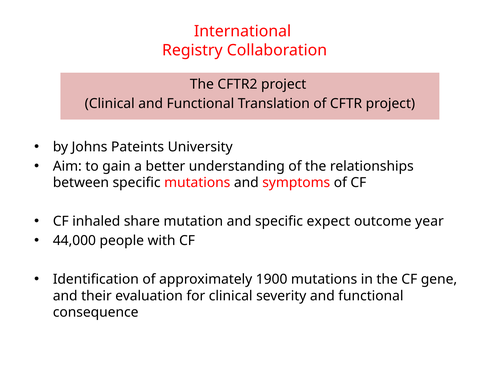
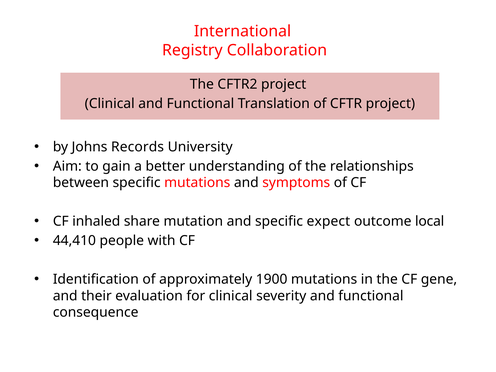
Pateints: Pateints -> Records (138, 147)
year: year -> local (430, 221)
44,000: 44,000 -> 44,410 (74, 241)
